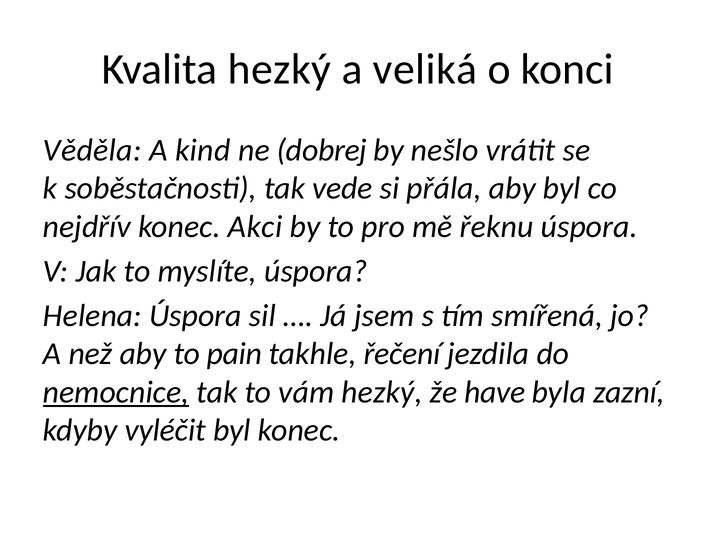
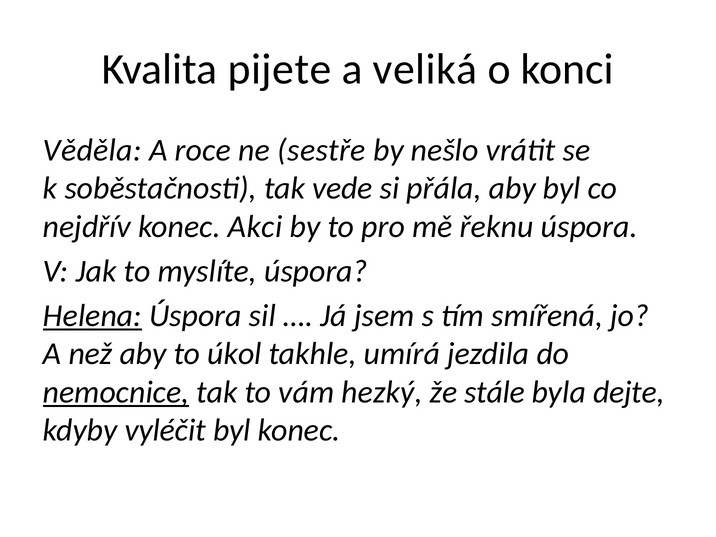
Kvalita hezký: hezký -> pijete (279, 69)
kind: kind -> roce (203, 150)
dobrej: dobrej -> sestře (322, 150)
Helena underline: none -> present (92, 316)
pain: pain -> úkol (234, 354)
řečení: řečení -> umírá (402, 354)
have: have -> stále (495, 392)
zazní: zazní -> dejte (629, 392)
